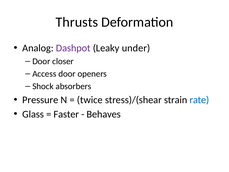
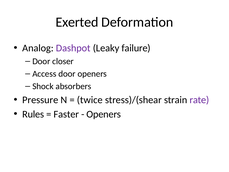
Thrusts: Thrusts -> Exerted (77, 22)
under: under -> failure (136, 48)
rate colour: blue -> purple (199, 100)
Glass: Glass -> Rules (33, 114)
Behaves: Behaves -> Openers (104, 114)
